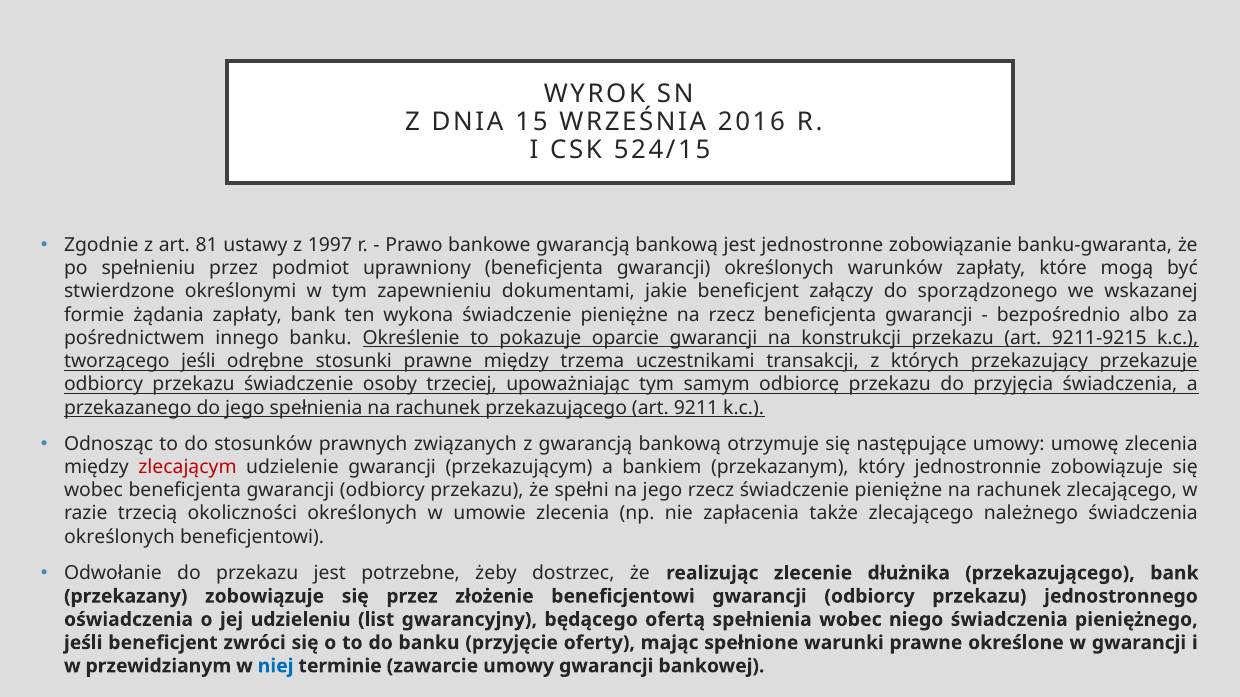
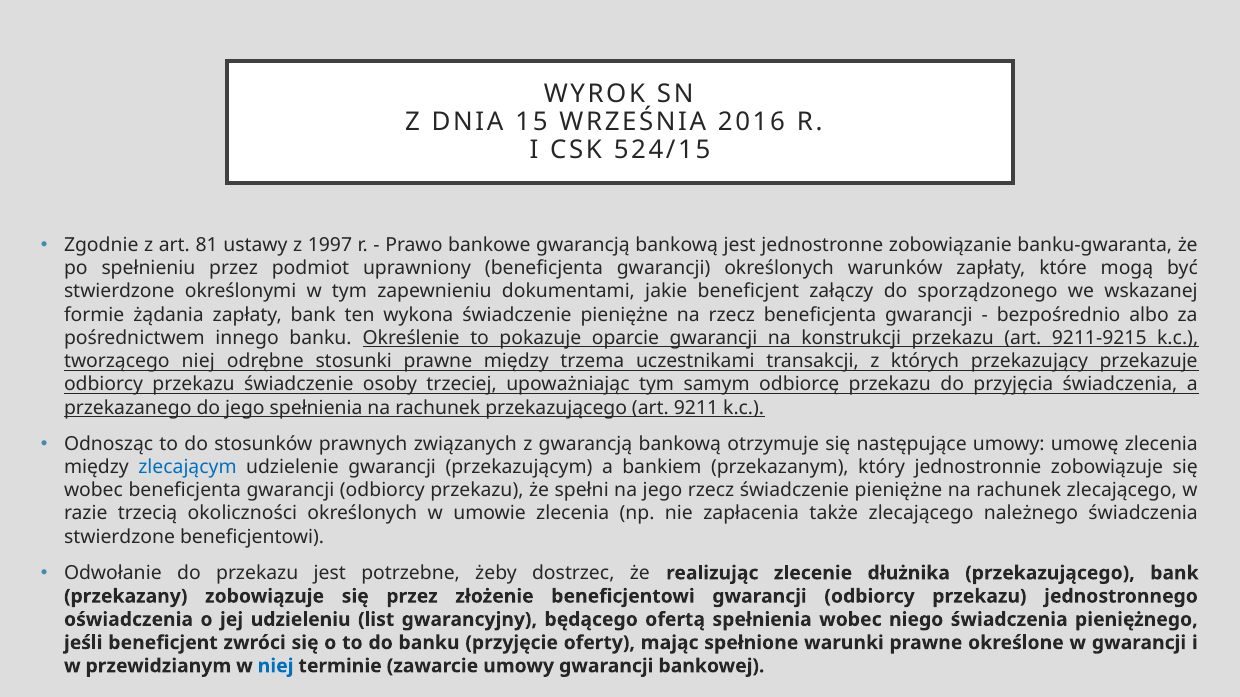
tworzącego jeśli: jeśli -> niej (198, 362)
zlecającym colour: red -> blue (187, 467)
określonych: określonych -> stwierdzone (120, 537)
